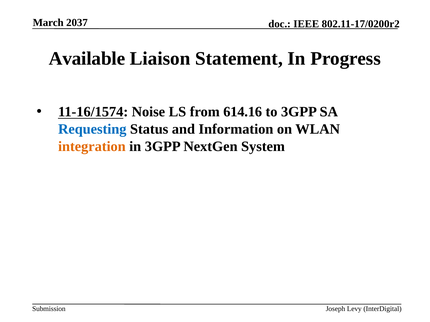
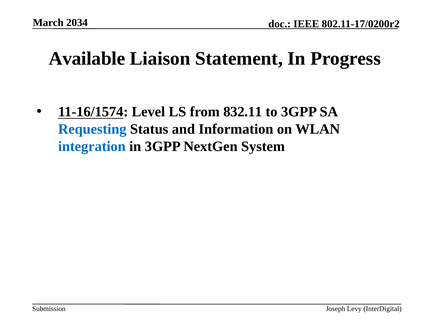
2037: 2037 -> 2034 (77, 23)
Noise: Noise -> Level (148, 112)
614.16: 614.16 -> 832.11 (243, 112)
integration colour: orange -> blue (92, 147)
